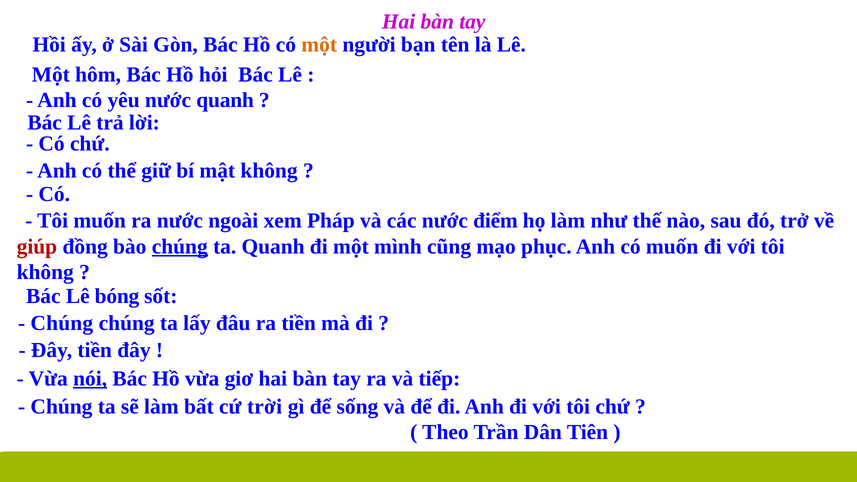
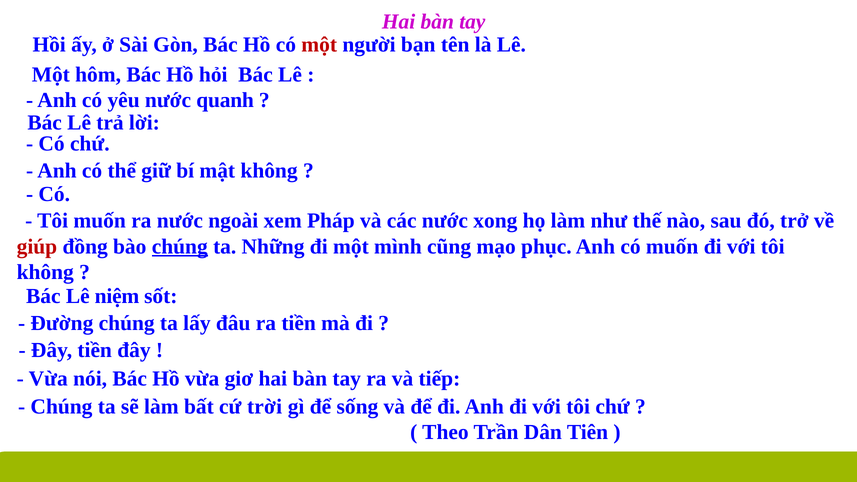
một colour: orange -> red (319, 45)
điểm: điểm -> xong (495, 221)
ta Quanh: Quanh -> Những (273, 247)
bóng: bóng -> niệm (117, 296)
Chúng: Chúng -> Đường (62, 323)
nói underline: present -> none (90, 379)
